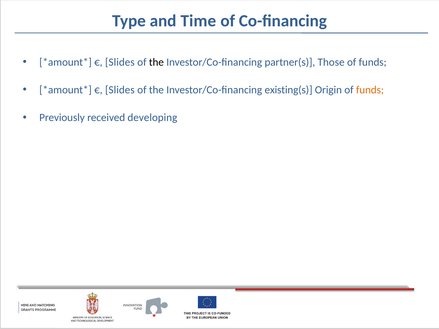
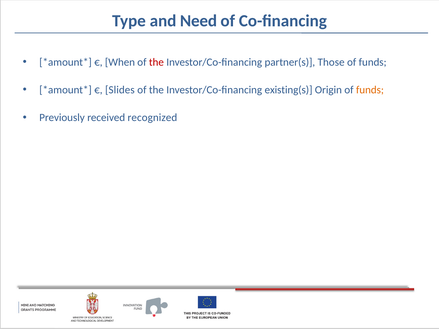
Time: Time -> Need (199, 21)
Slides: Slides -> When (120, 62)
the colour: black -> red (156, 62)
developing: developing -> recognized (152, 118)
